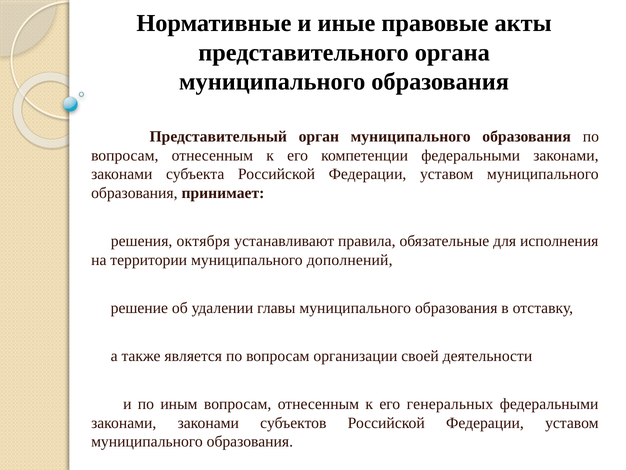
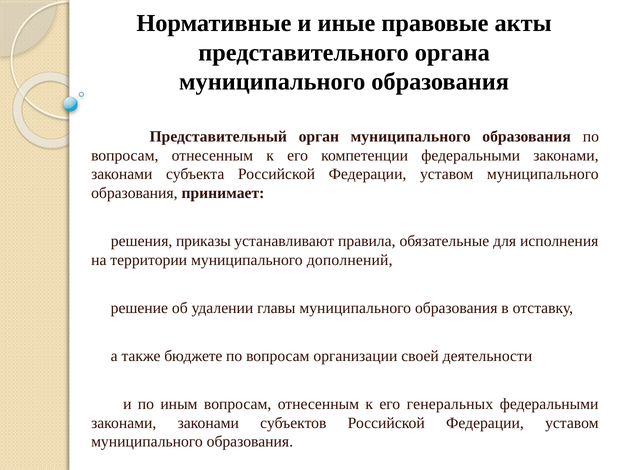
октября: октября -> приказы (203, 241)
является: является -> бюджете (193, 356)
